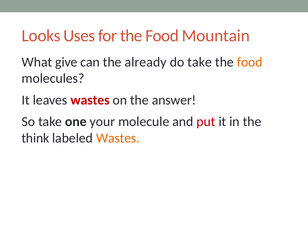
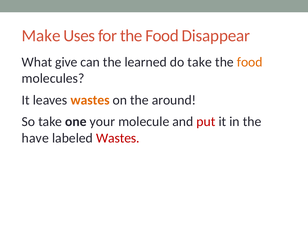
Looks: Looks -> Make (41, 36)
Mountain: Mountain -> Disappear (216, 36)
already: already -> learned (146, 62)
wastes colour: red -> orange (90, 100)
answer: answer -> around (174, 100)
think: think -> have (35, 138)
Wastes colour: orange -> red (118, 138)
